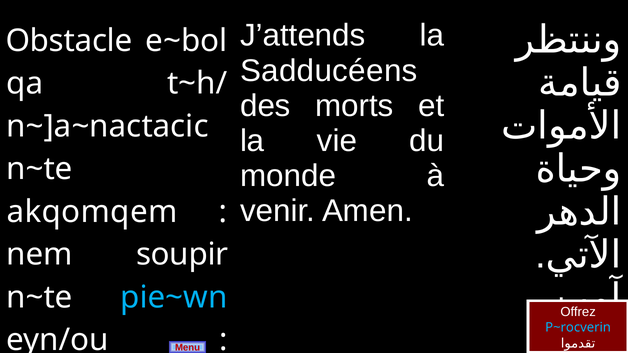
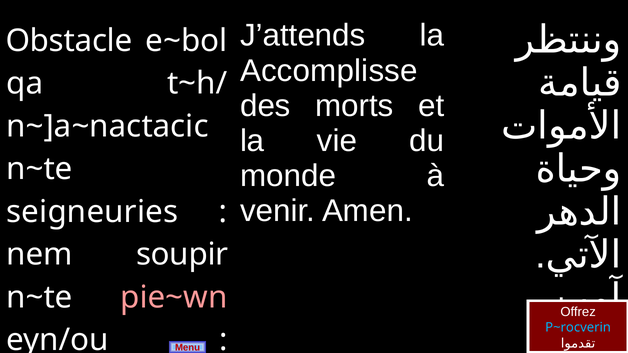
Sadducéens: Sadducéens -> Accomplisse (329, 71)
akqomqem: akqomqem -> seigneuries (92, 212)
pie~wn colour: light blue -> pink (174, 298)
